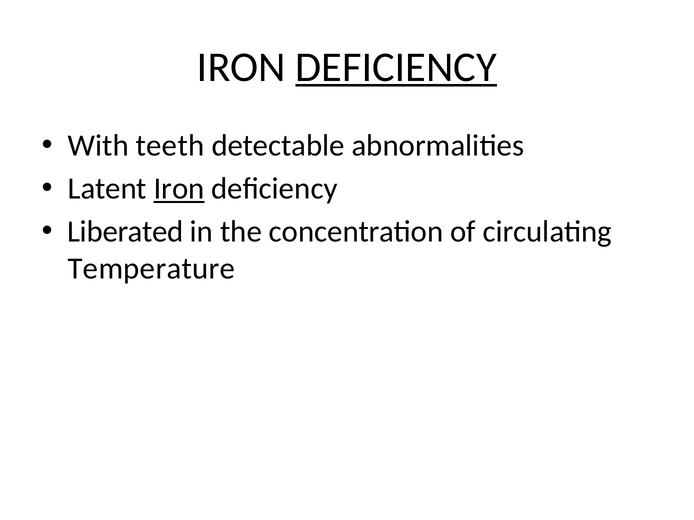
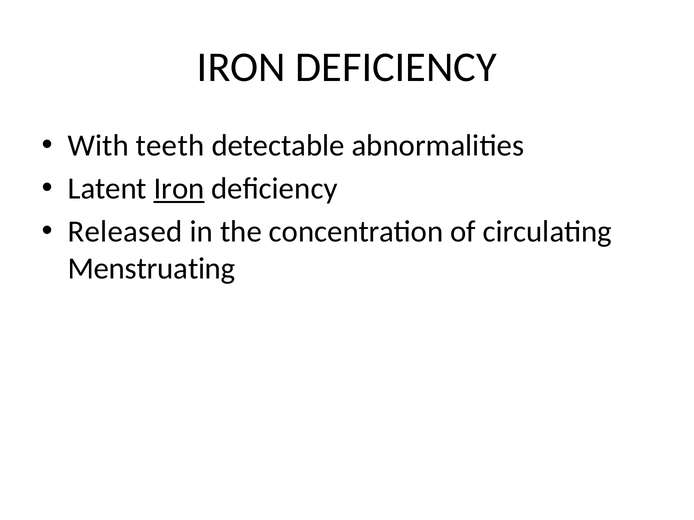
DEFICIENCY underline: present -> none (396, 67)
Liberated: Liberated -> Released (125, 232)
Temperature: Temperature -> Menstruating (152, 269)
